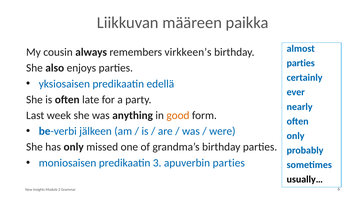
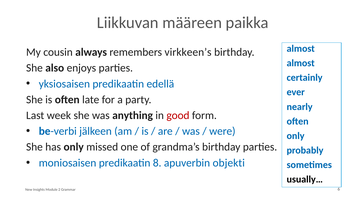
parties: parties -> almost (301, 63)
good colour: orange -> red (178, 115)
3: 3 -> 8 (157, 162)
apuverbin parties: parties -> objekti (229, 162)
